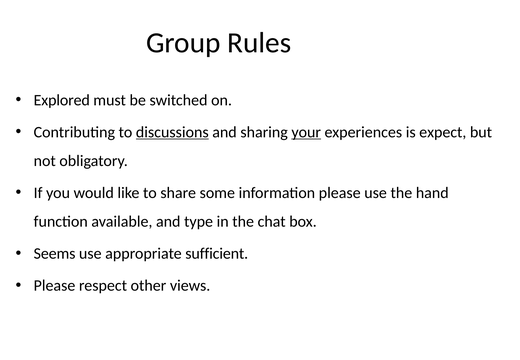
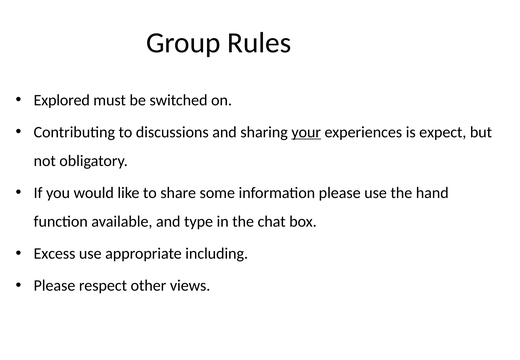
discussions underline: present -> none (172, 132)
Seems: Seems -> Excess (55, 254)
sufficient: sufficient -> including (217, 254)
